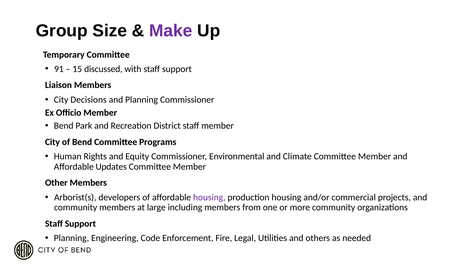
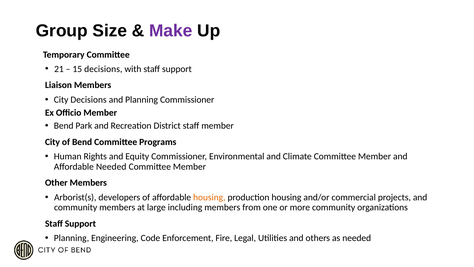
91: 91 -> 21 (59, 69)
15 discussed: discussed -> decisions (103, 69)
Affordable Updates: Updates -> Needed (111, 166)
housing colour: purple -> orange (209, 197)
